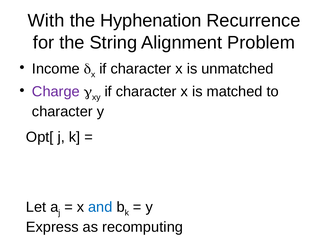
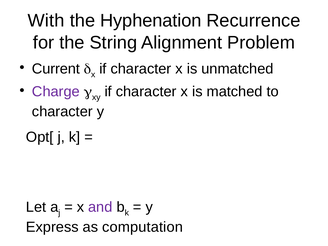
Income: Income -> Current (56, 69)
and colour: blue -> purple (100, 207)
recomputing: recomputing -> computation (143, 227)
